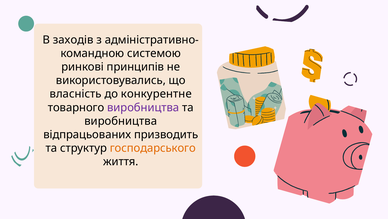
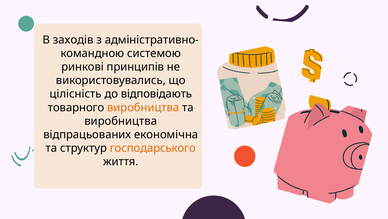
власність: власність -> цілісність (76, 94)
конкурентне: конкурентне -> відповідають (156, 94)
виробництва colour: purple -> orange (143, 107)
призводить: призводить -> економічна (166, 134)
